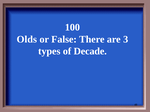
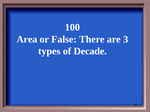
Olds: Olds -> Area (27, 39)
